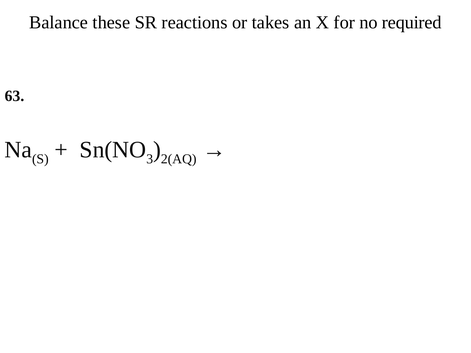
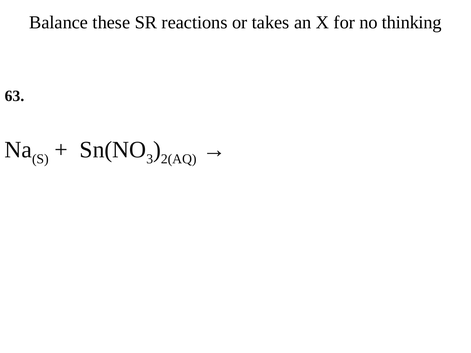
required: required -> thinking (412, 22)
